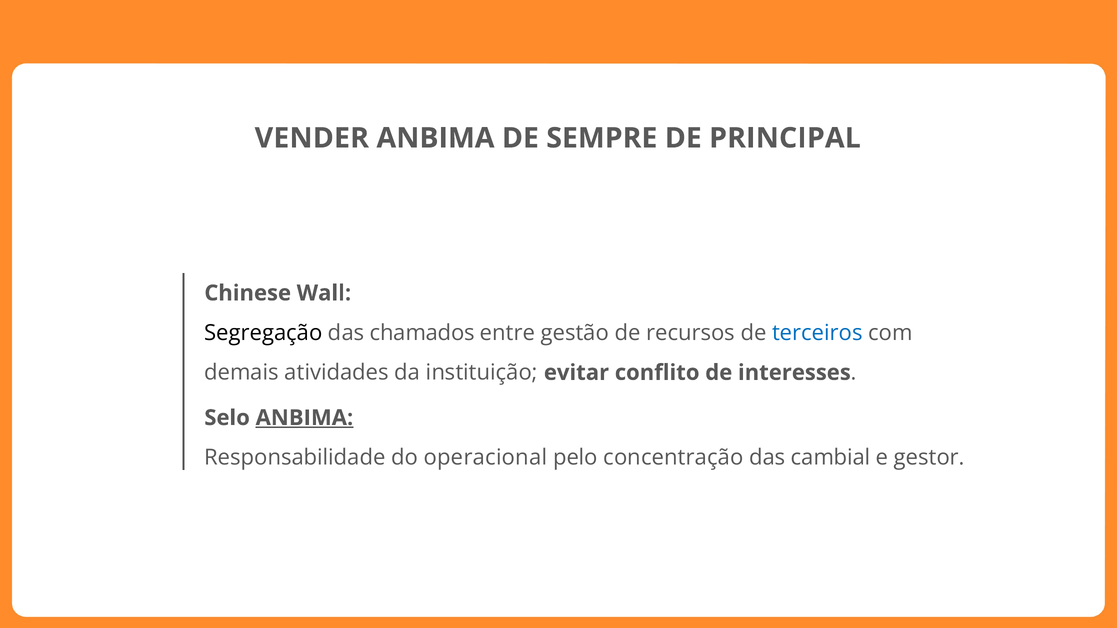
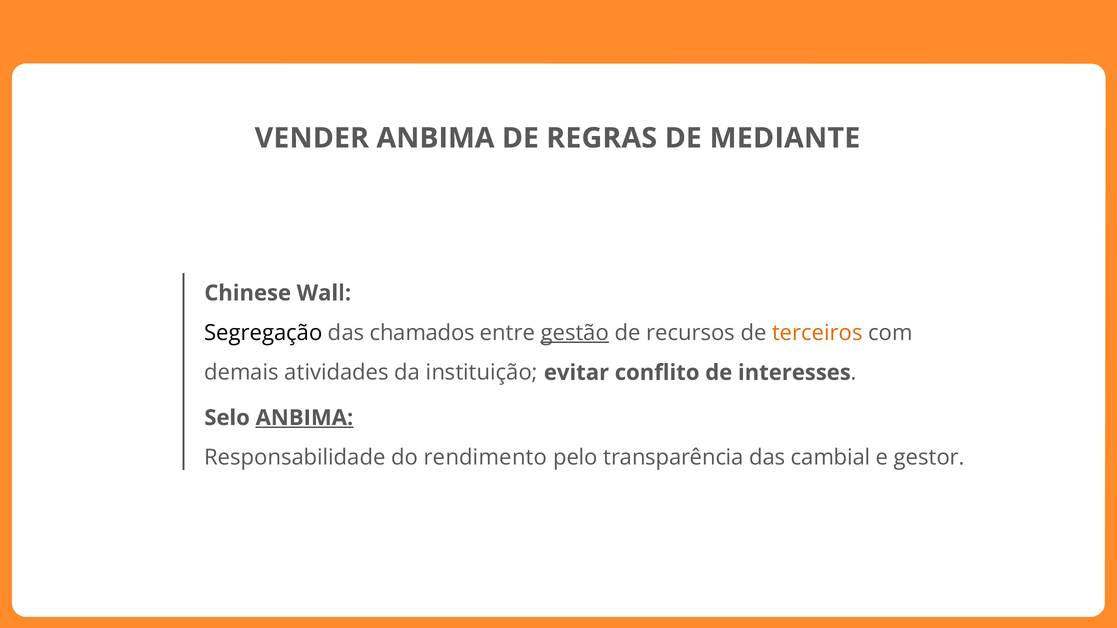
SEMPRE: SEMPRE -> REGRAS (602, 138)
PRINCIPAL: PRINCIPAL -> MEDIANTE (785, 138)
gestão underline: none -> present (575, 333)
terceiros colour: blue -> orange (817, 333)
operacional: operacional -> rendimento (485, 458)
concentração: concentração -> transparência (674, 458)
